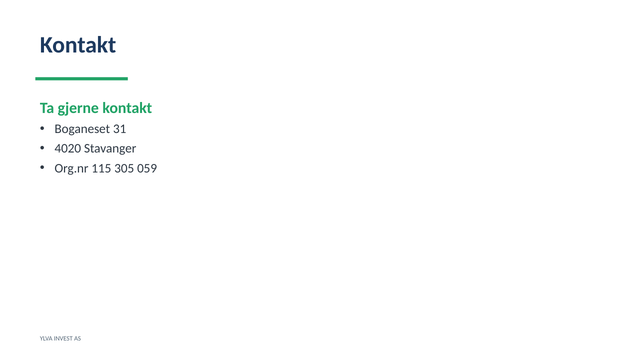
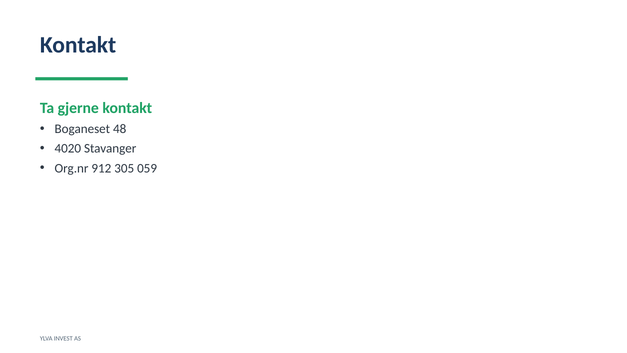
31: 31 -> 48 (120, 129)
115: 115 -> 912 (101, 168)
